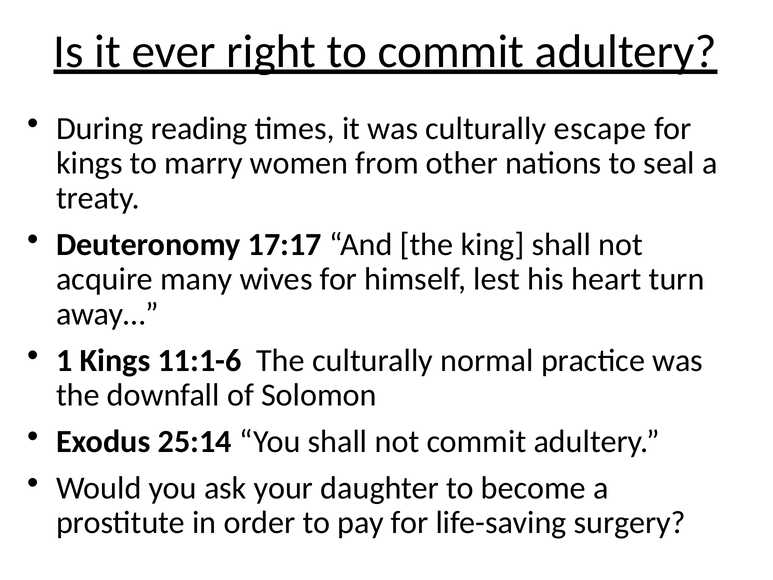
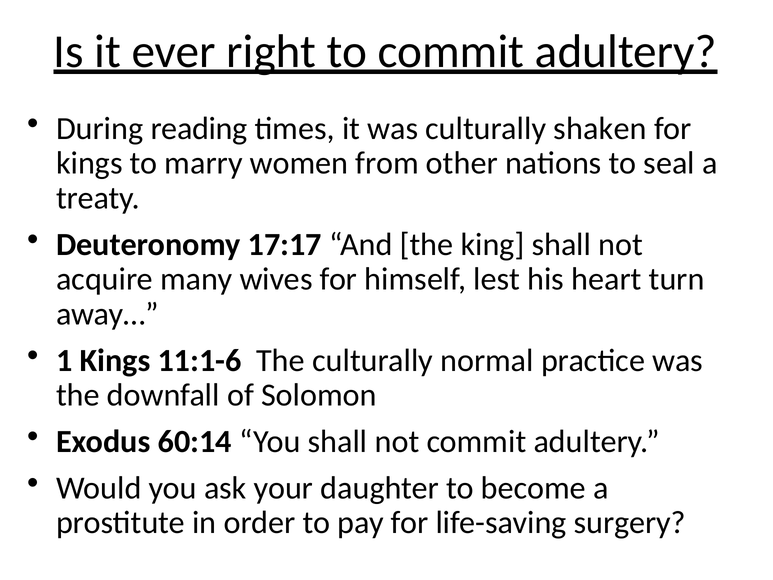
escape: escape -> shaken (600, 129)
25:14: 25:14 -> 60:14 (195, 441)
